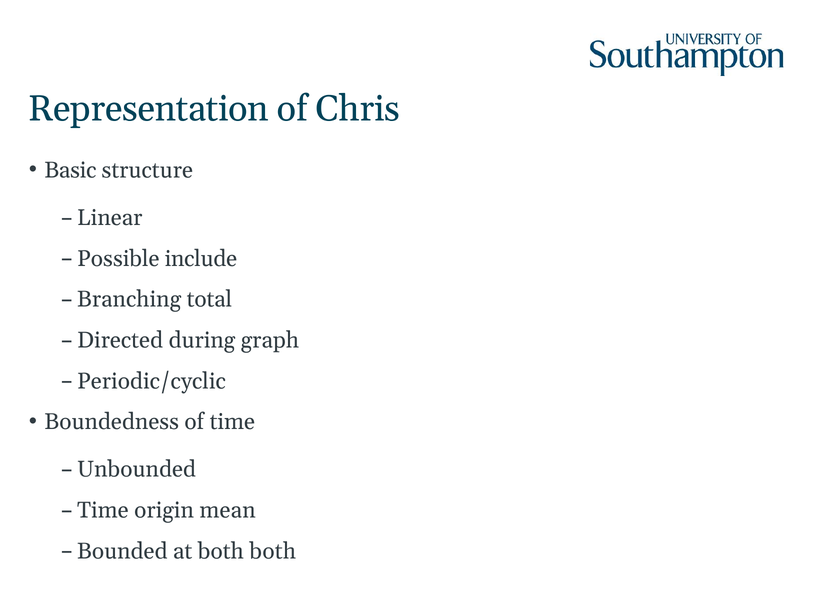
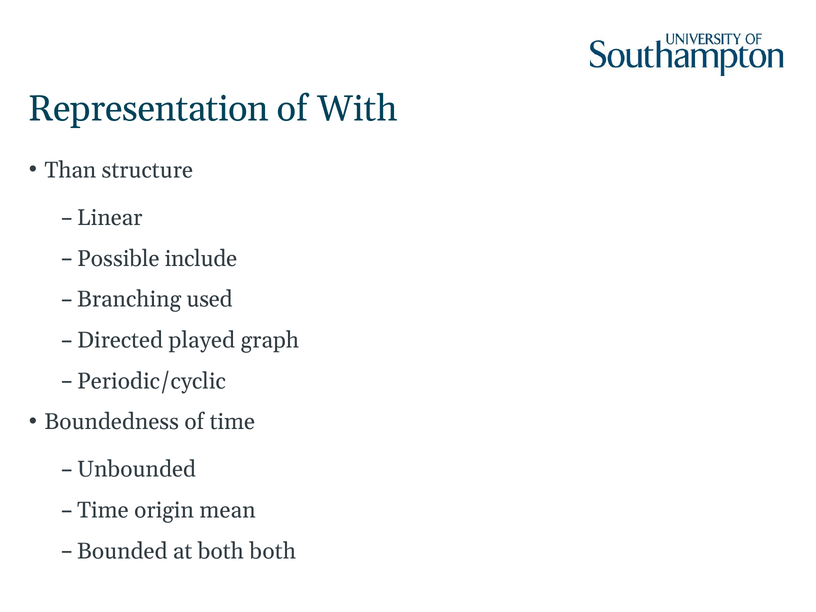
Chris: Chris -> With (358, 109)
Basic: Basic -> Than (70, 170)
total: total -> used (210, 299)
during: during -> played (202, 340)
